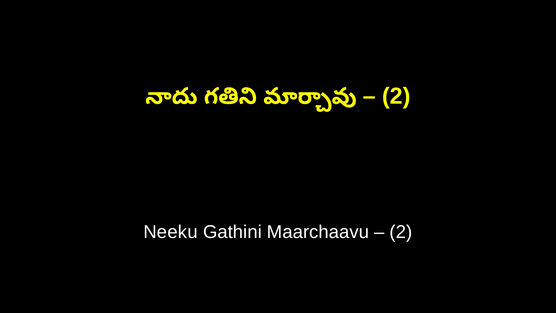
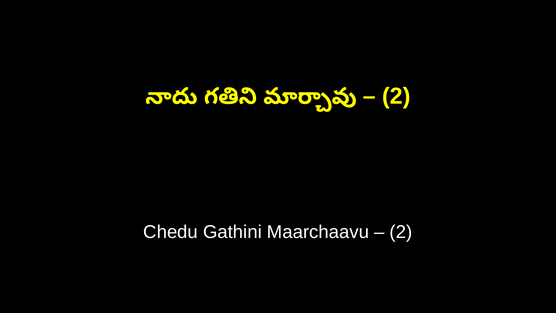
Neeku: Neeku -> Chedu (171, 232)
